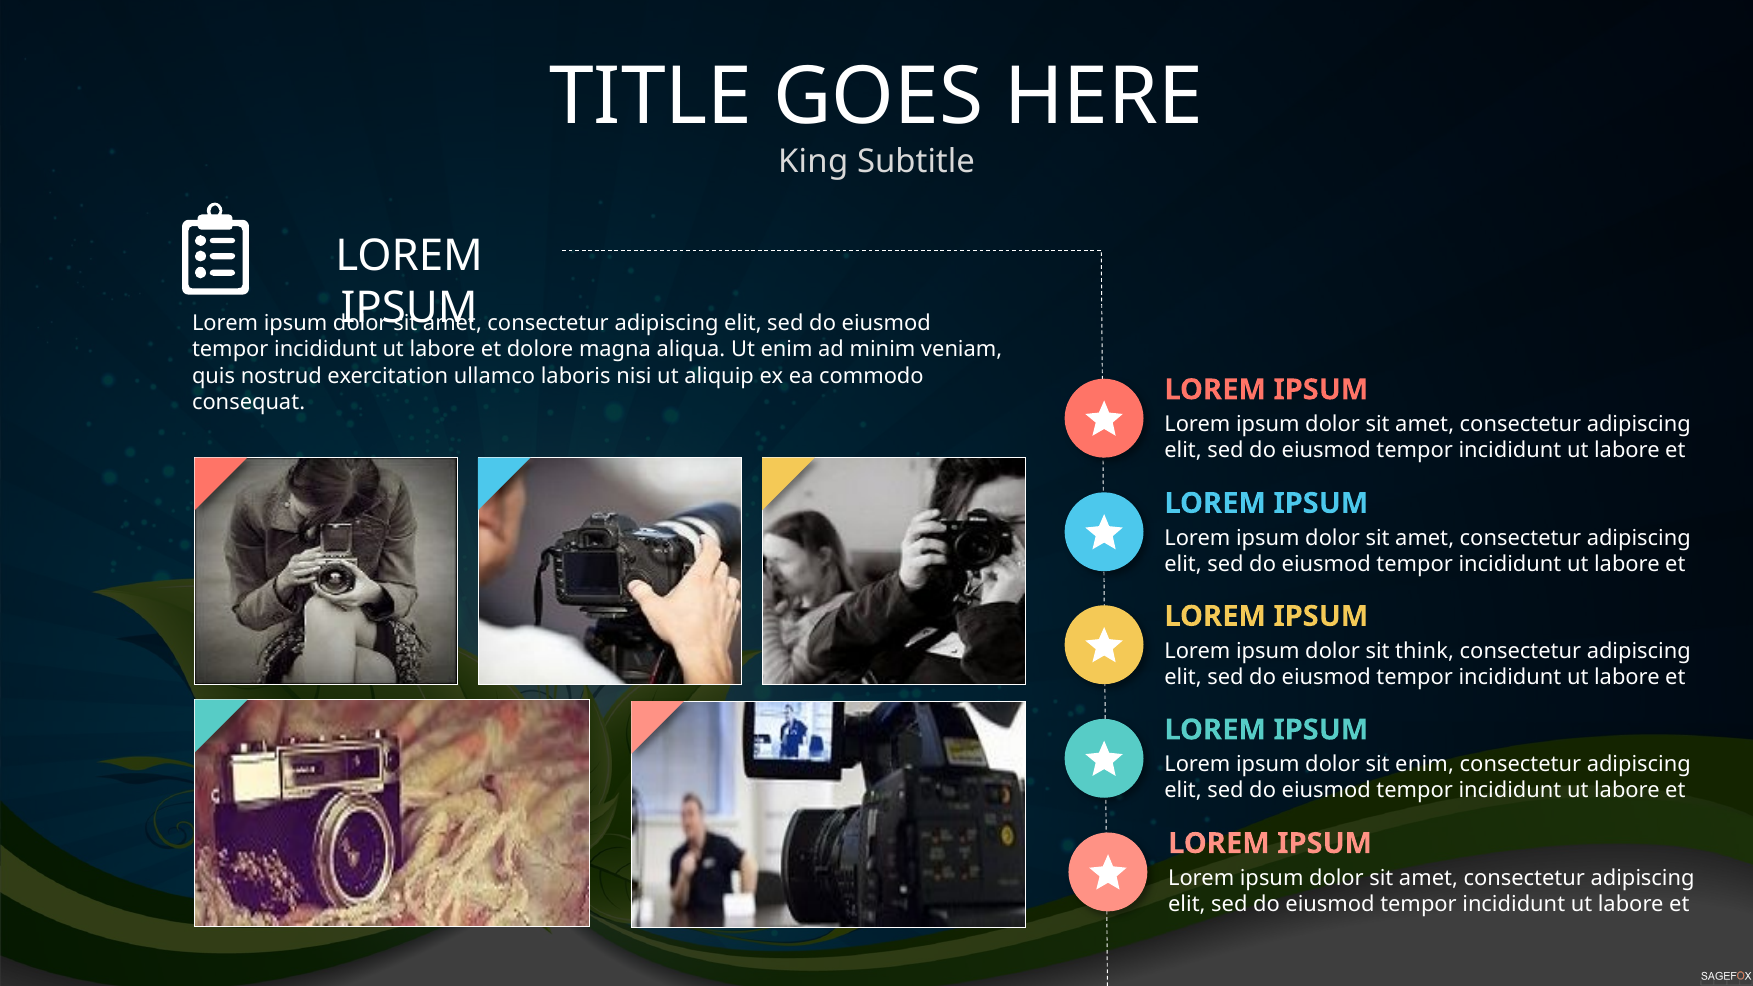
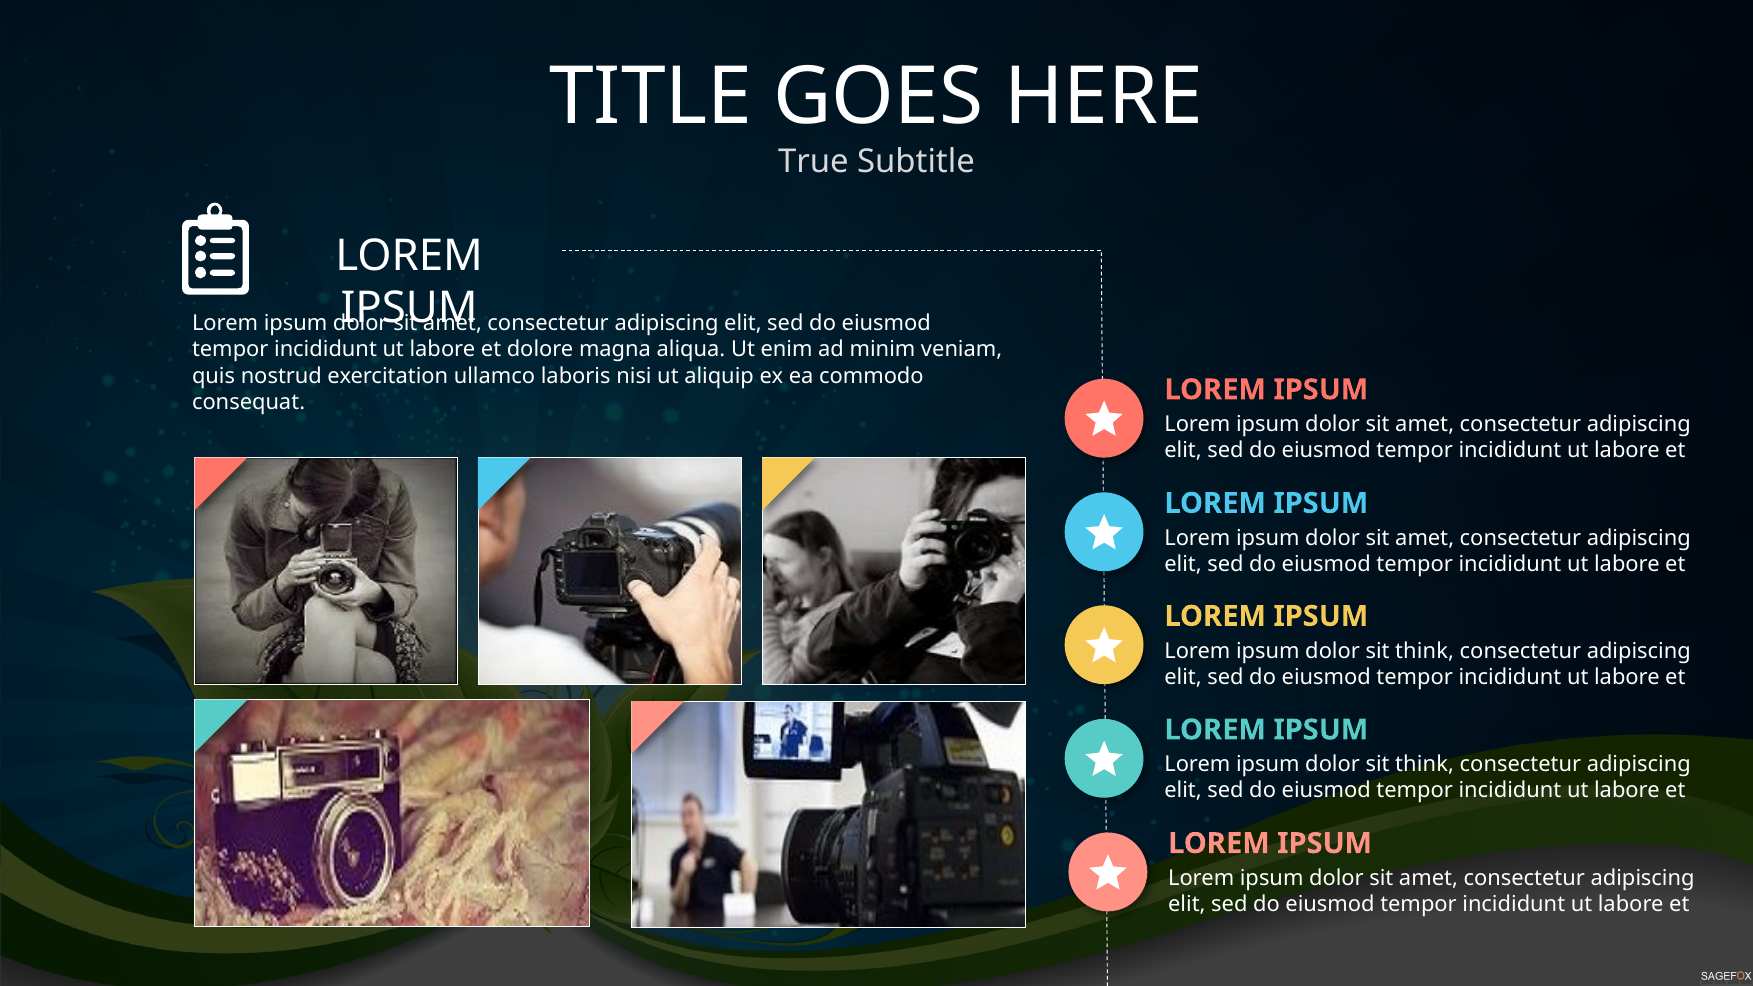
King: King -> True (813, 162)
enim: enim -> think (1425, 764)
